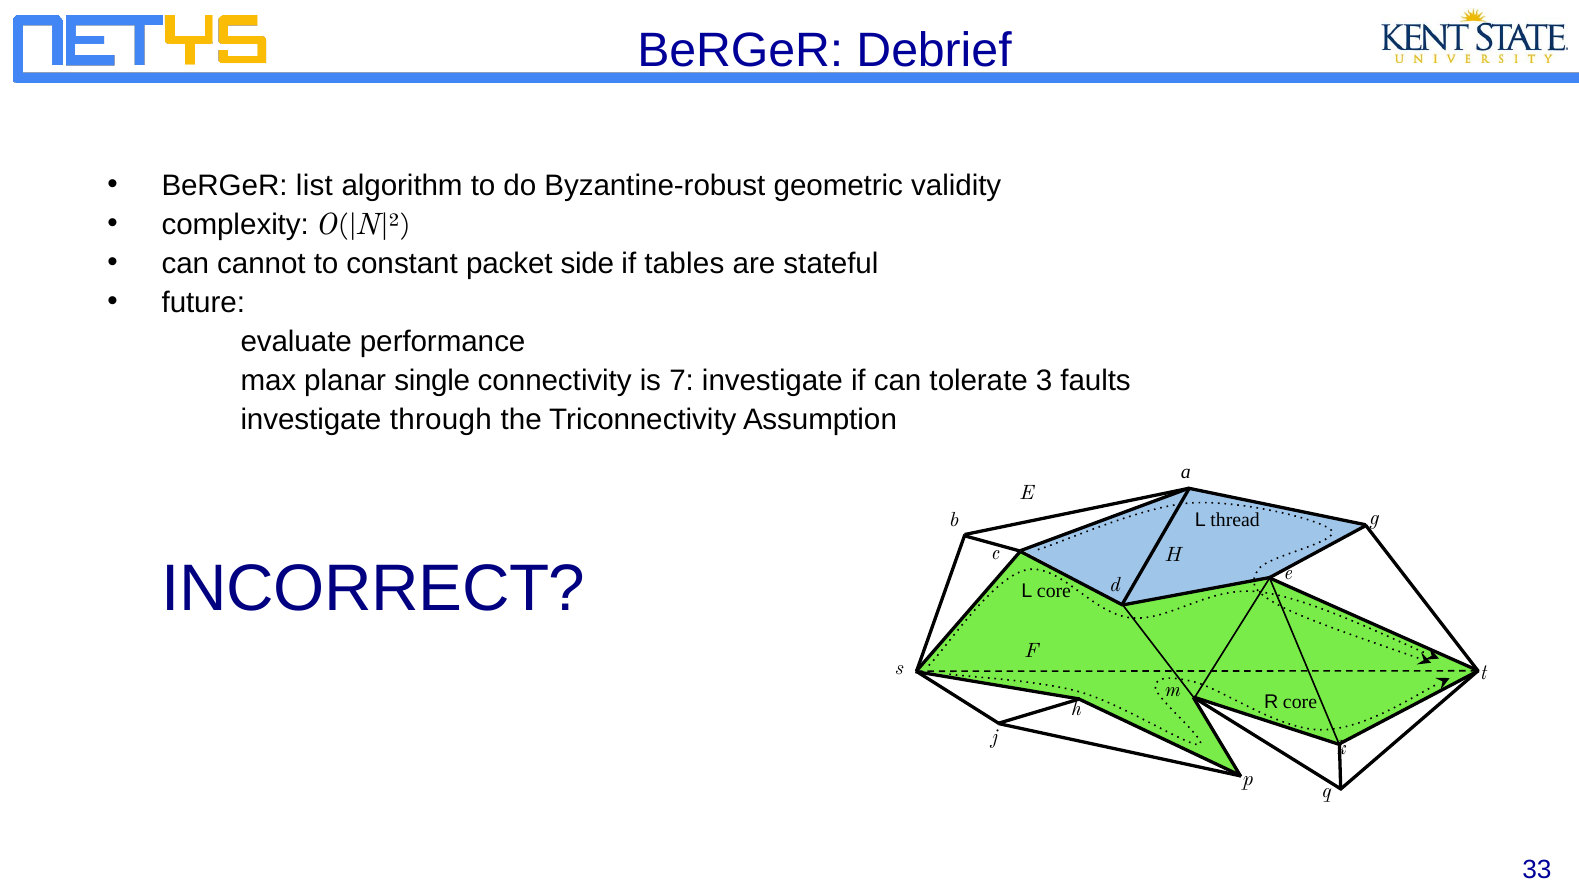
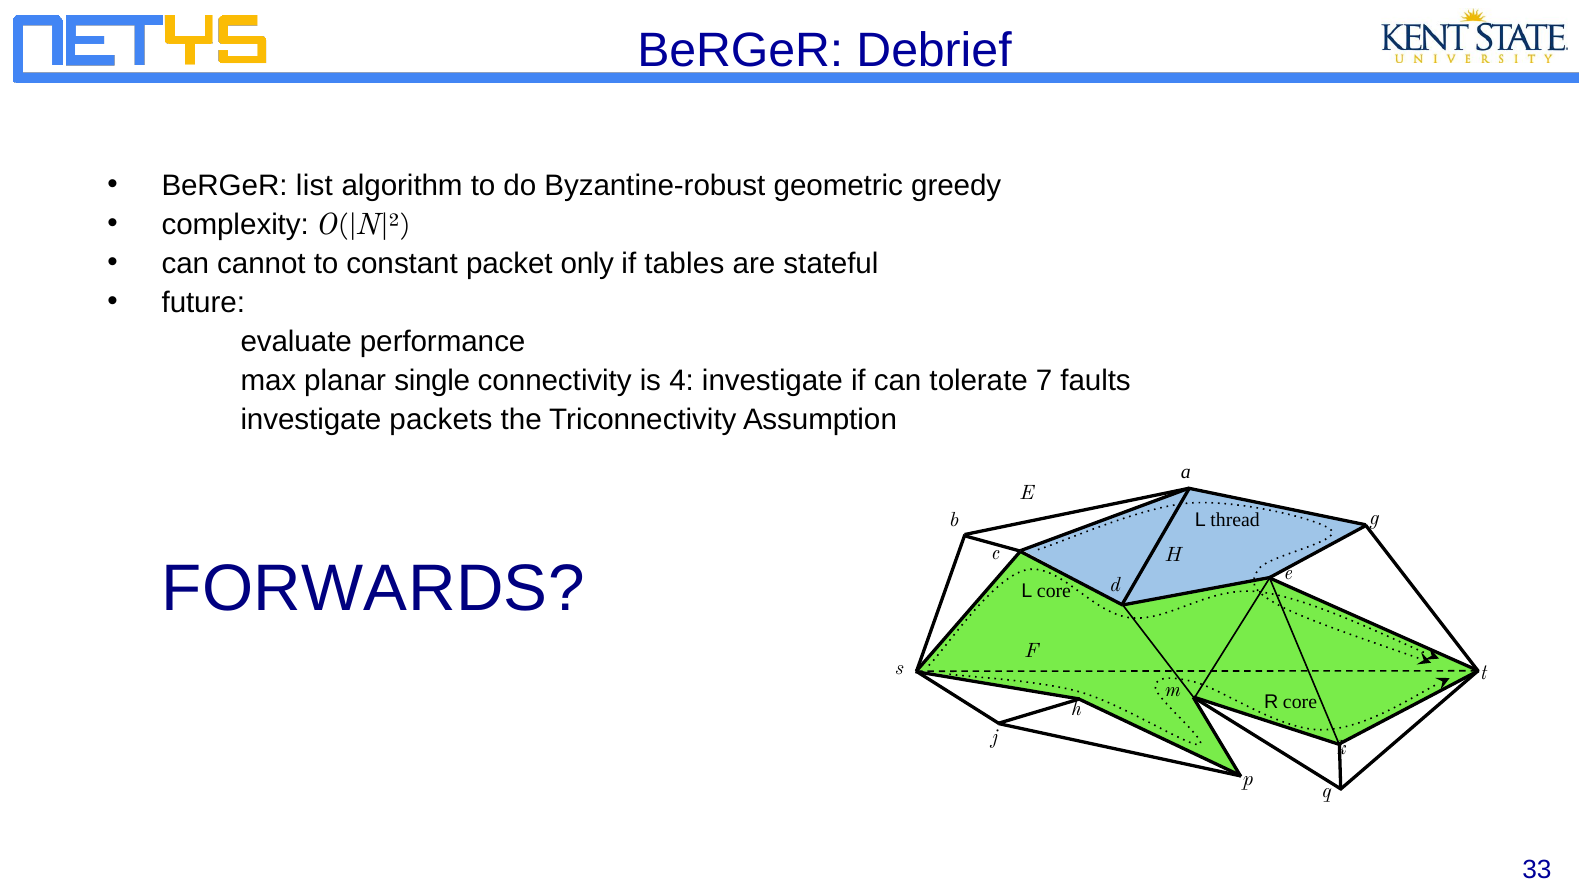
validity: validity -> greedy (956, 186)
side: side -> only (587, 264)
7: 7 -> 4 (682, 381)
3: 3 -> 7 (1044, 381)
through: through -> packets (441, 420)
INCORRECT: INCORRECT -> FORWARDS (373, 589)
